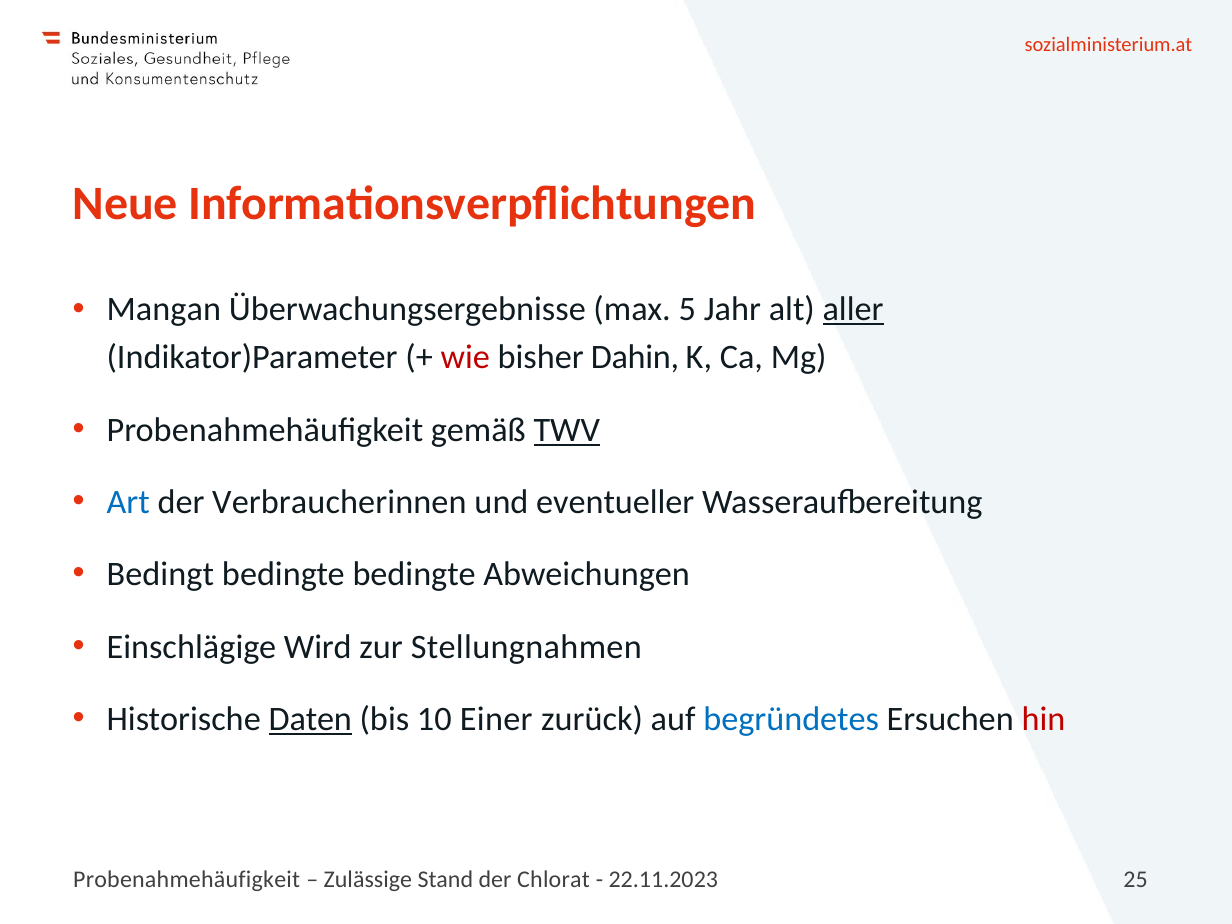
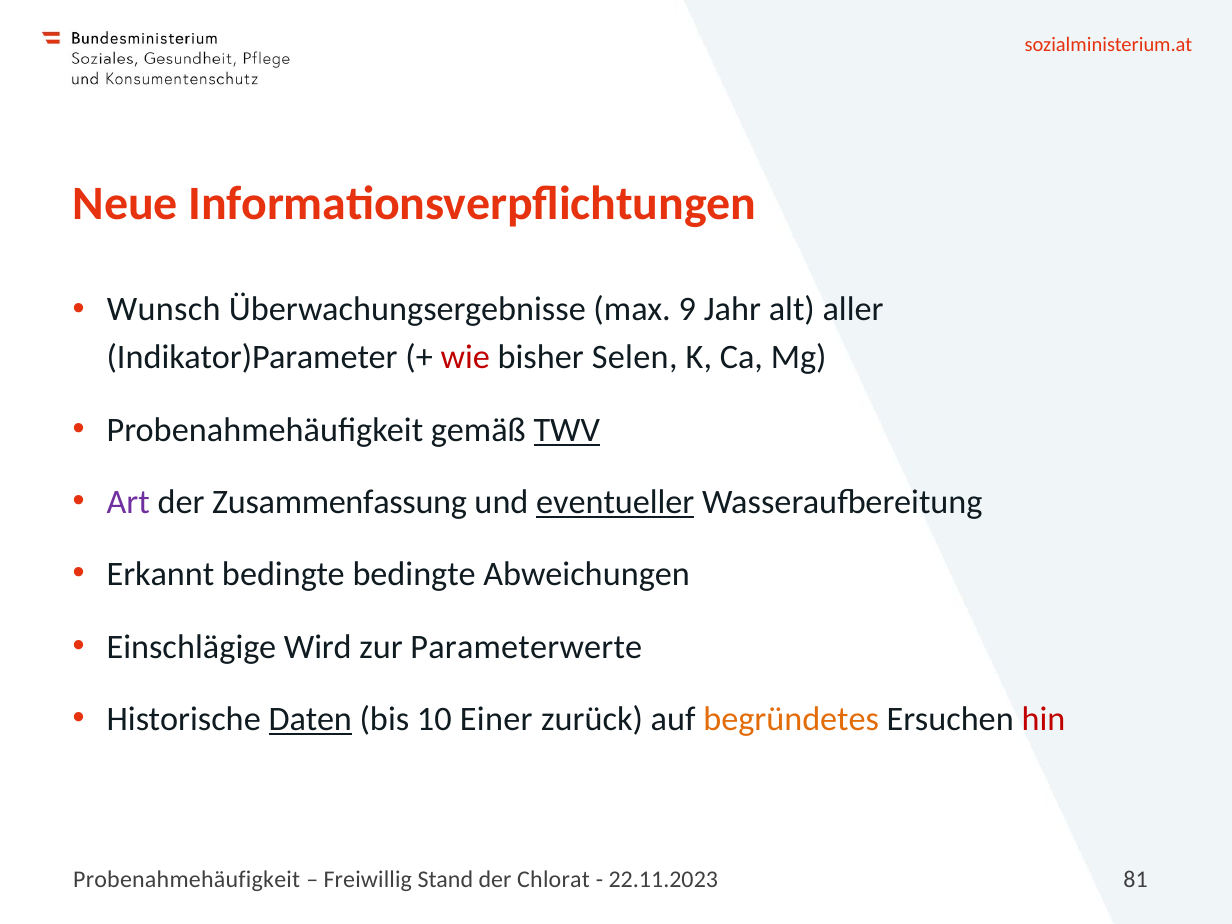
Mangan: Mangan -> Wunsch (164, 310)
5: 5 -> 9 (687, 310)
aller underline: present -> none (853, 310)
Dahin: Dahin -> Selen (635, 358)
Art colour: blue -> purple (128, 502)
Verbraucherinnen: Verbraucherinnen -> Zusammenfassung (340, 502)
eventueller underline: none -> present (615, 502)
Bedingt: Bedingt -> Erkannt (160, 575)
Stellungnahmen: Stellungnahmen -> Parameterwerte (526, 647)
begründetes colour: blue -> orange (791, 719)
Zulässige: Zulässige -> Freiwillig (368, 880)
25: 25 -> 81 (1136, 880)
